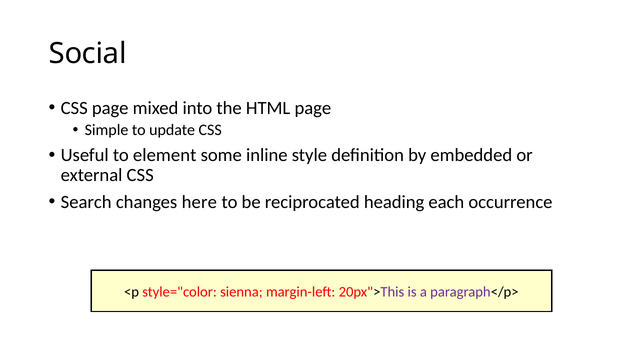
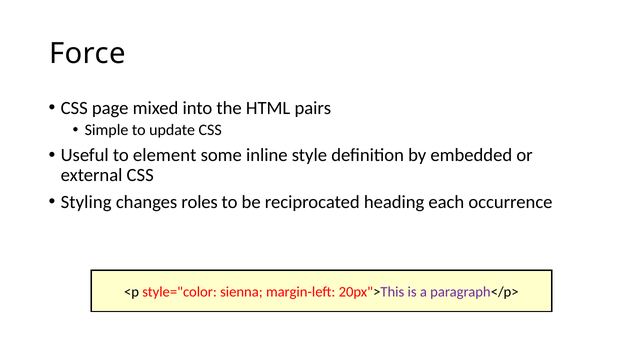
Social: Social -> Force (87, 54)
HTML page: page -> pairs (313, 108)
Search: Search -> Styling (86, 202)
here: here -> roles (200, 202)
